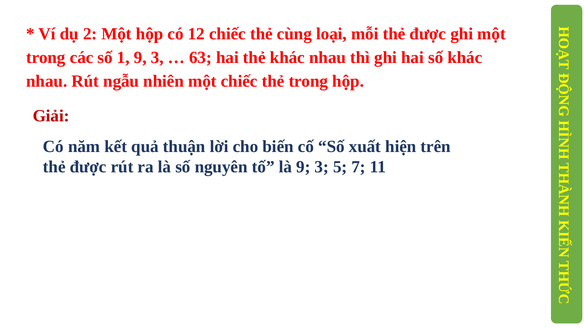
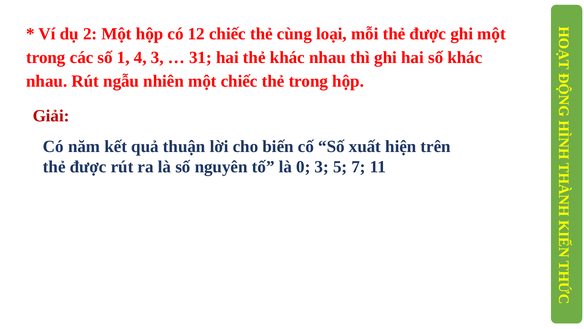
1 9: 9 -> 4 (140, 57)
63: 63 -> 31 (200, 57)
là 9: 9 -> 0 (303, 167)
